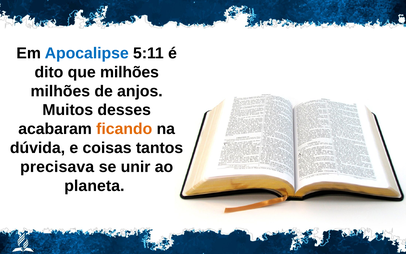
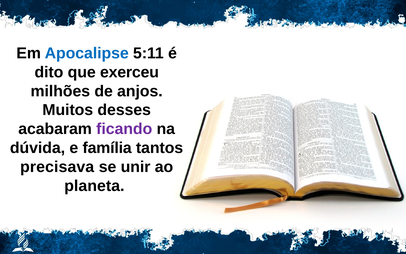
que milhões: milhões -> exerceu (129, 72)
ficando colour: orange -> purple (124, 129)
coisas: coisas -> família (107, 148)
